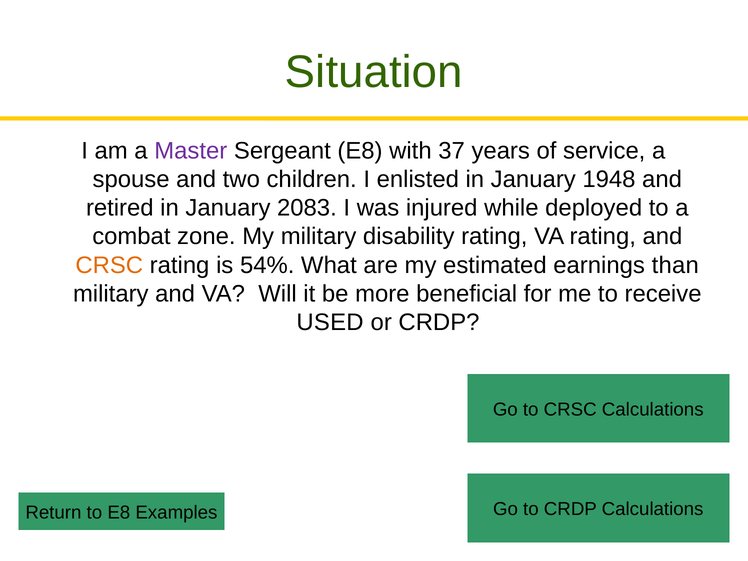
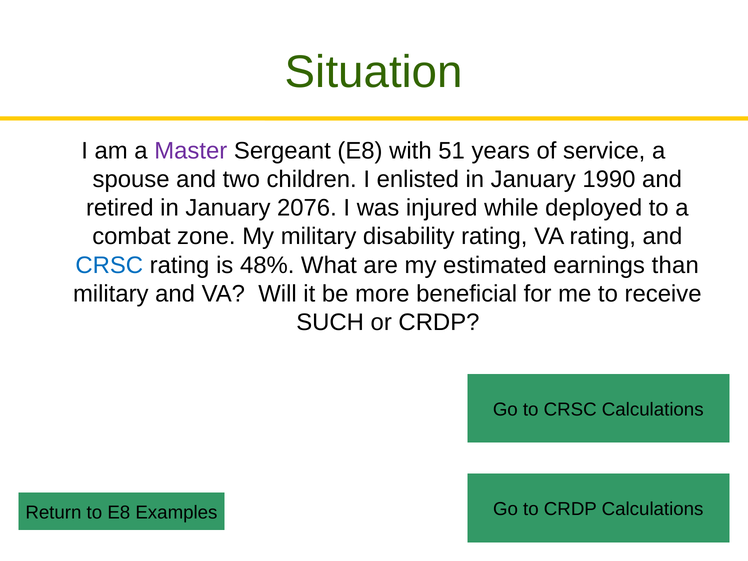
37: 37 -> 51 (452, 151)
1948: 1948 -> 1990 (609, 179)
2083: 2083 -> 2076 (307, 208)
CRSC colour: orange -> blue (109, 265)
54%: 54% -> 48% (267, 265)
USED: USED -> SUCH (330, 323)
